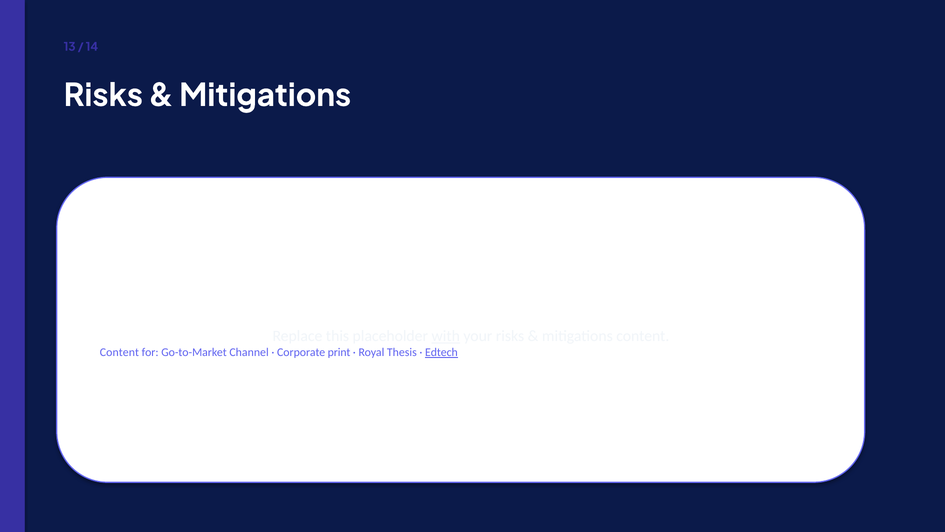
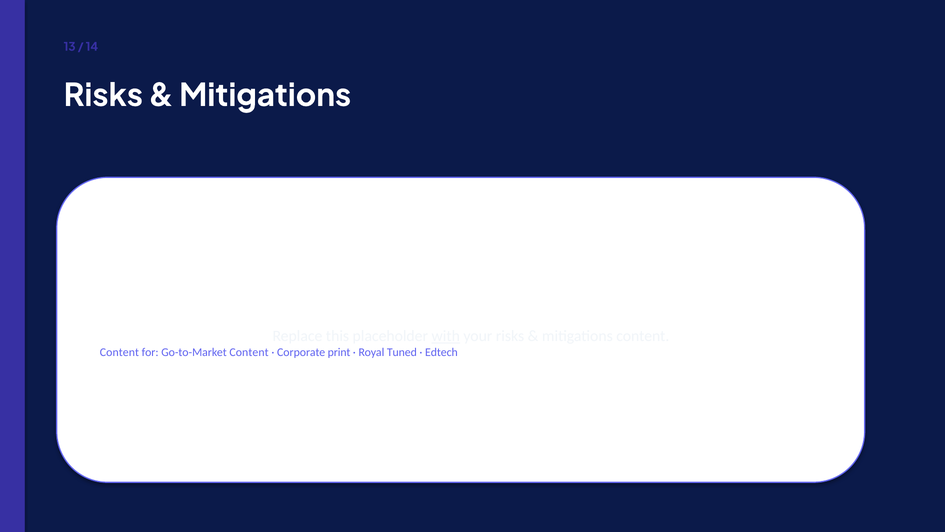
Go-to-Market Channel: Channel -> Content (249, 352)
Thesis: Thesis -> Tuned (402, 352)
Edtech underline: present -> none (441, 352)
